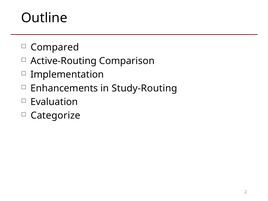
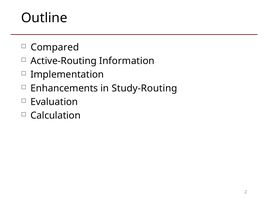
Comparison: Comparison -> Information (127, 61)
Categorize: Categorize -> Calculation (56, 116)
